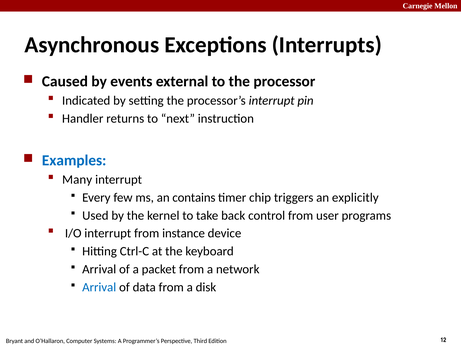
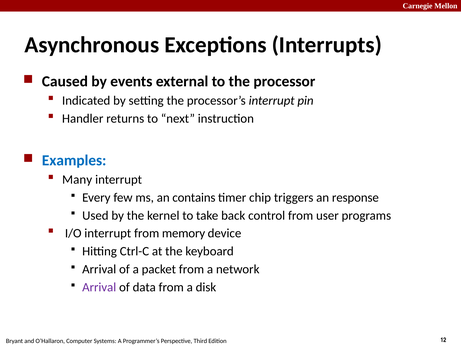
explicitly: explicitly -> response (355, 197)
instance: instance -> memory (184, 233)
Arrival colour: blue -> purple (99, 287)
